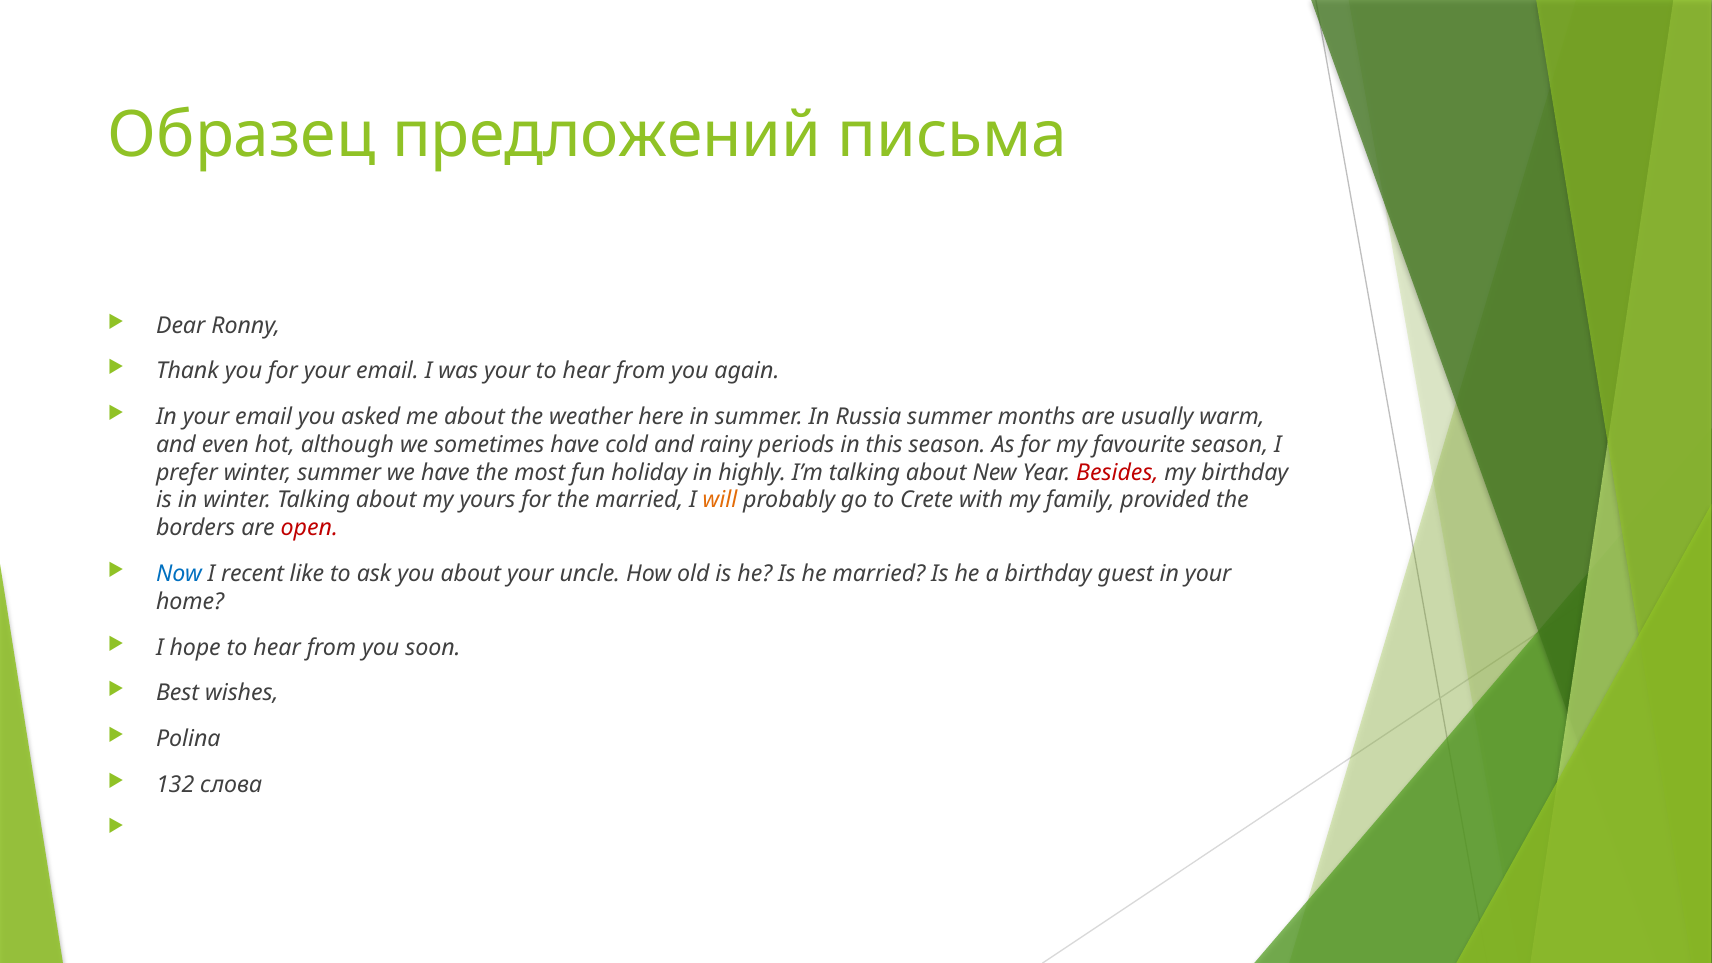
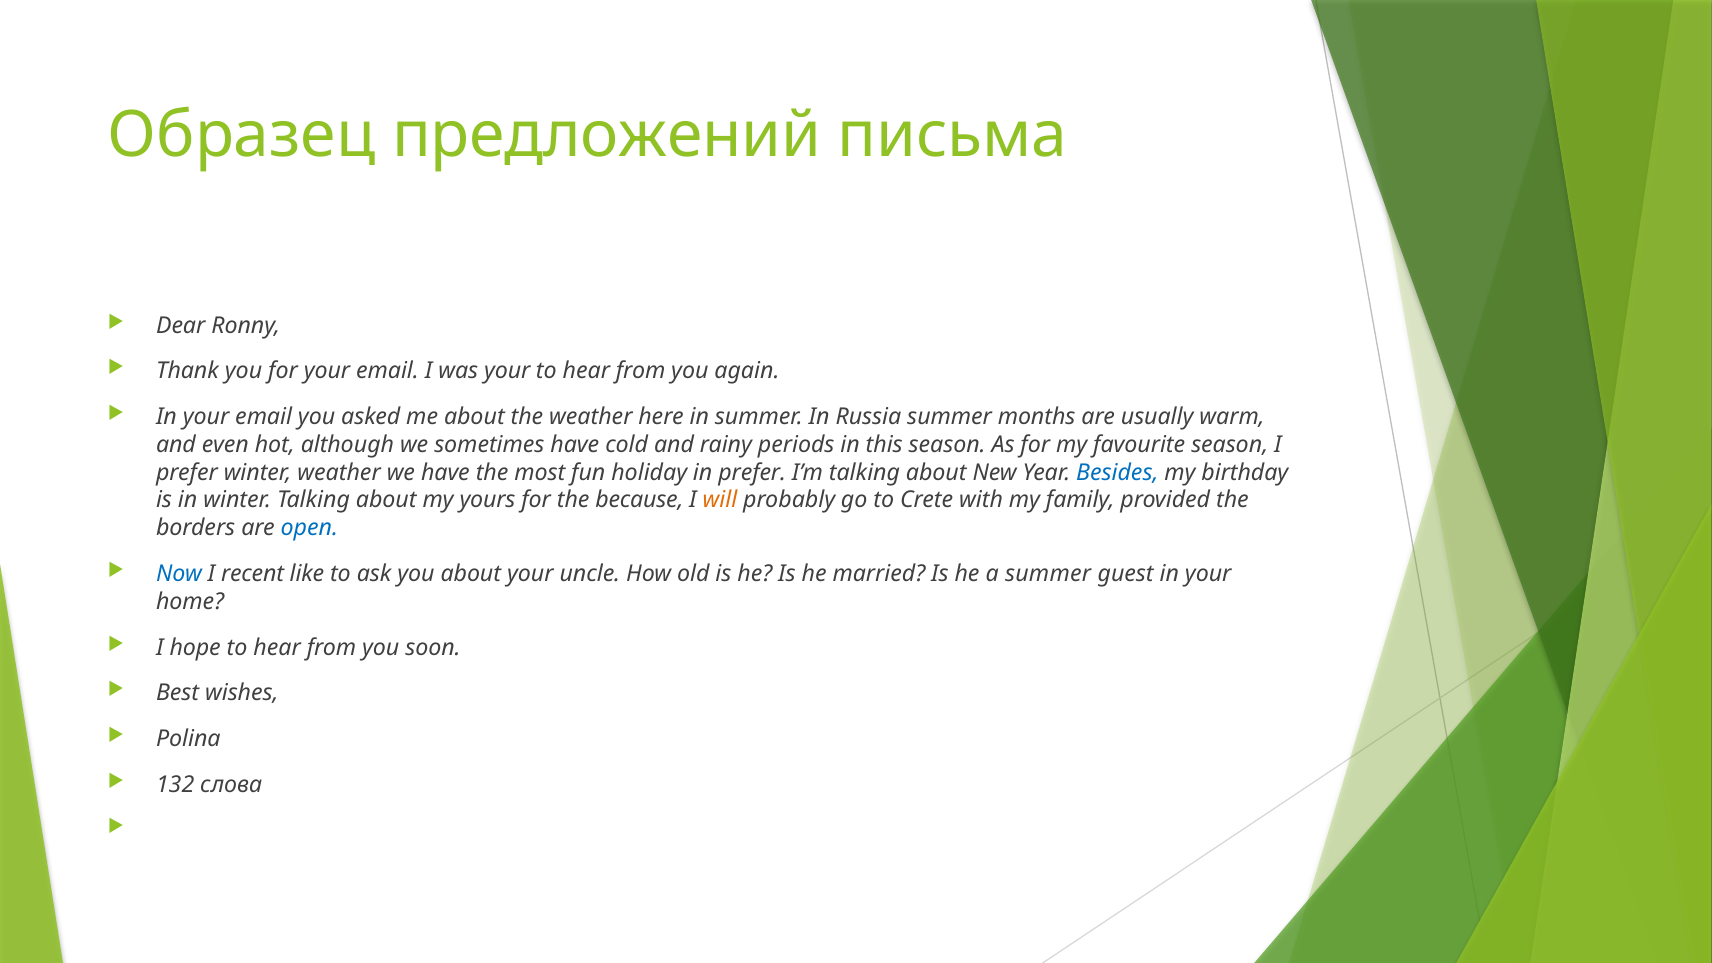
winter summer: summer -> weather (339, 472)
in highly: highly -> prefer (752, 472)
Besides colour: red -> blue (1117, 472)
the married: married -> because (639, 500)
open colour: red -> blue (309, 528)
a birthday: birthday -> summer (1048, 574)
